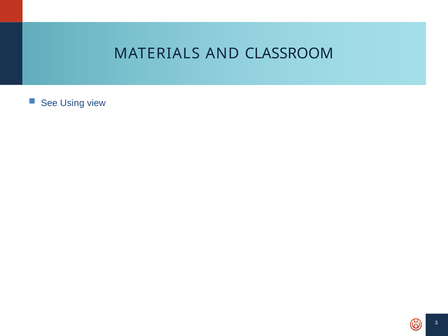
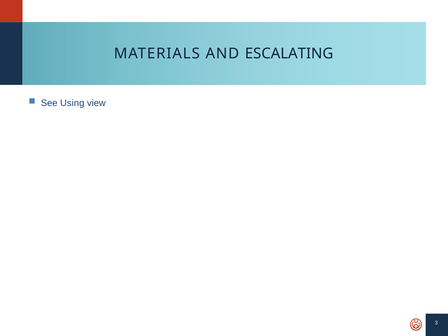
CLASSROOM: CLASSROOM -> ESCALATING (289, 54)
